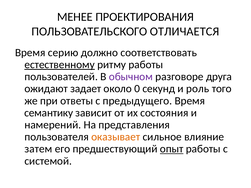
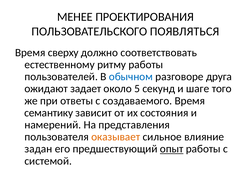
ОТЛИЧАЕТСЯ: ОТЛИЧАЕТСЯ -> ПОЯВЛЯТЬСЯ (185, 32)
серию: серию -> сверху (63, 53)
естественному underline: present -> none (60, 65)
обычном colour: purple -> blue (131, 77)
0: 0 -> 5 (137, 89)
роль: роль -> шаге (198, 89)
предыдущего: предыдущего -> создаваемого (137, 101)
затем: затем -> задан (38, 149)
